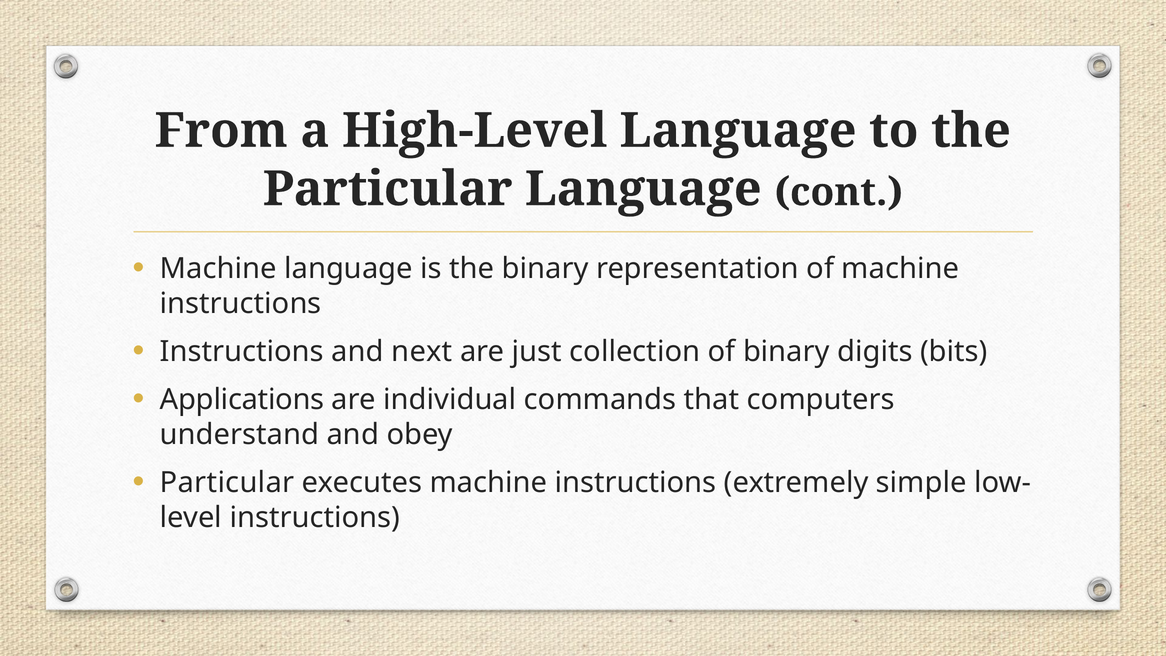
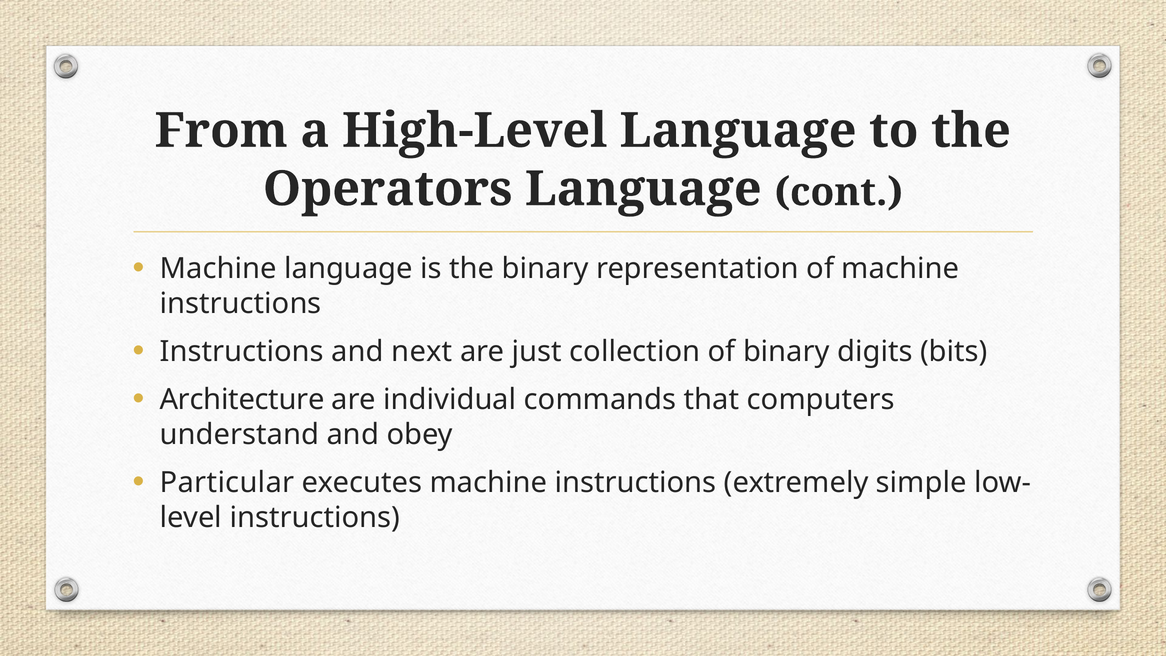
Particular: Particular -> Operators (388, 189)
Applications: Applications -> Architecture (242, 400)
